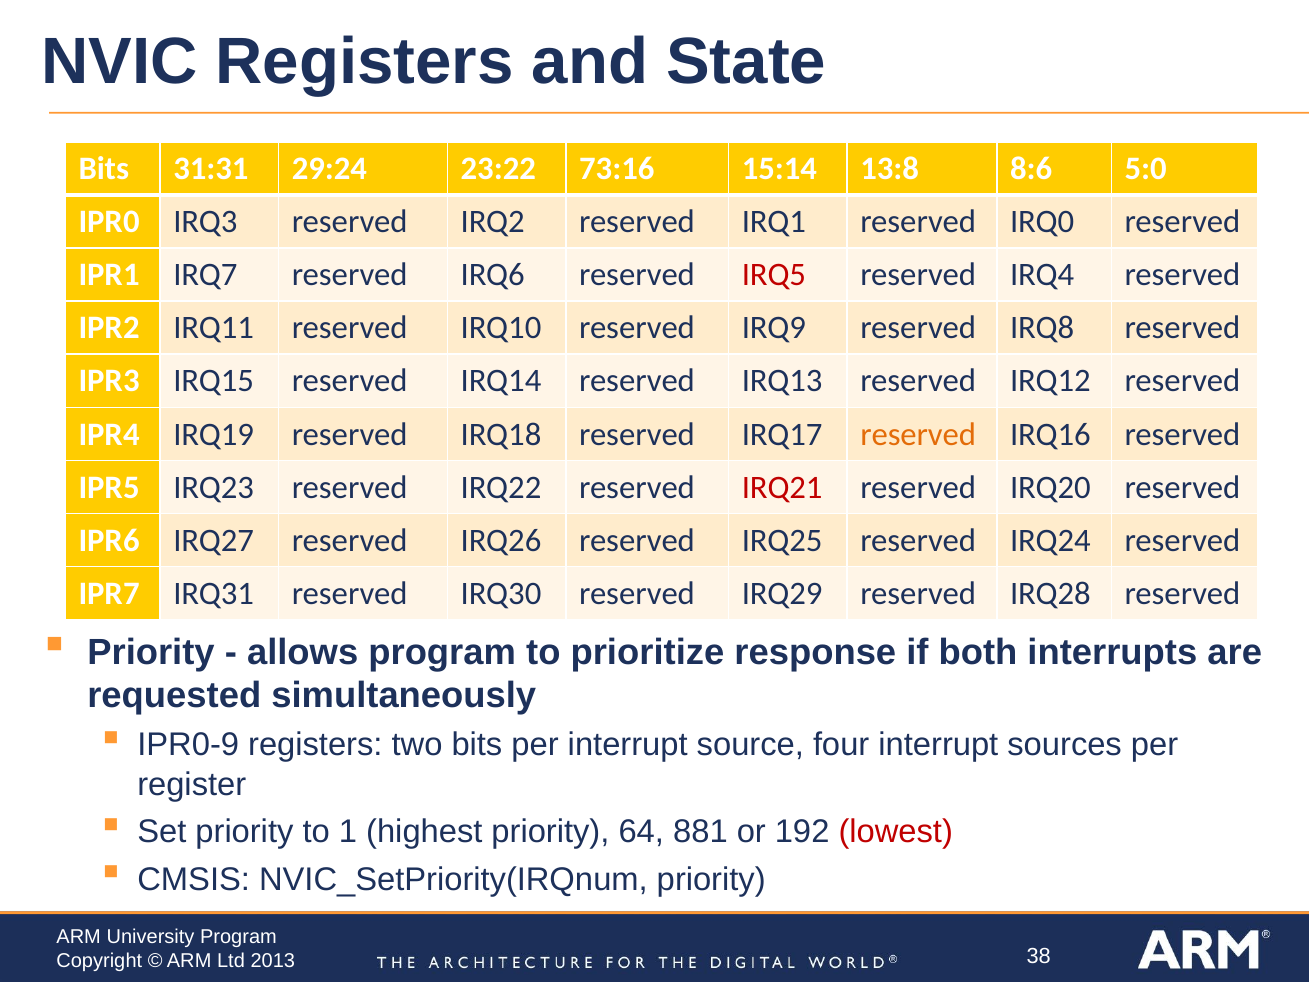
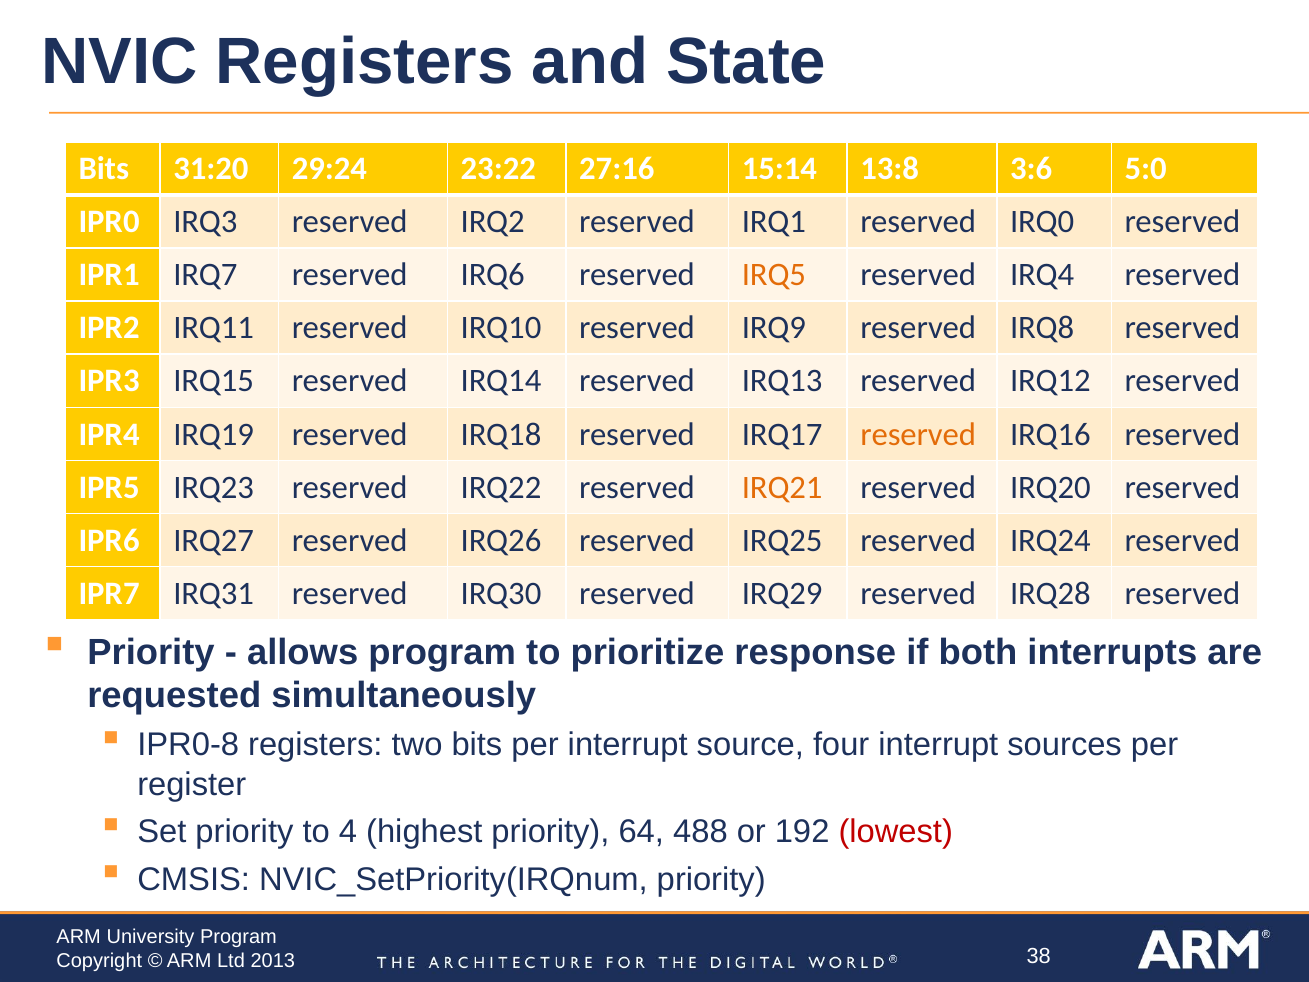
31:31: 31:31 -> 31:20 (211, 169)
73:16: 73:16 -> 27:16 (617, 169)
8:6: 8:6 -> 3:6 (1031, 169)
IRQ5 colour: red -> orange (774, 275)
IRQ21 colour: red -> orange (782, 487)
IPR0-9: IPR0-9 -> IPR0-8 (188, 745)
1: 1 -> 4 (348, 832)
881: 881 -> 488 (700, 832)
